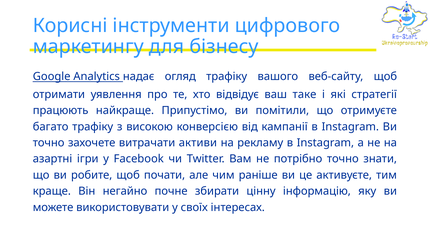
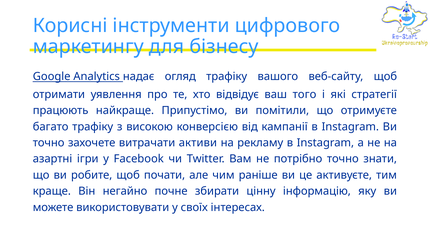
таке: таке -> того (304, 94)
